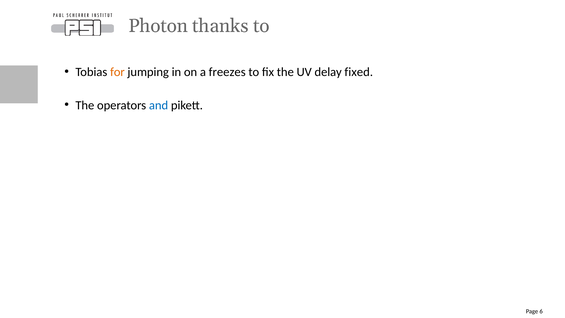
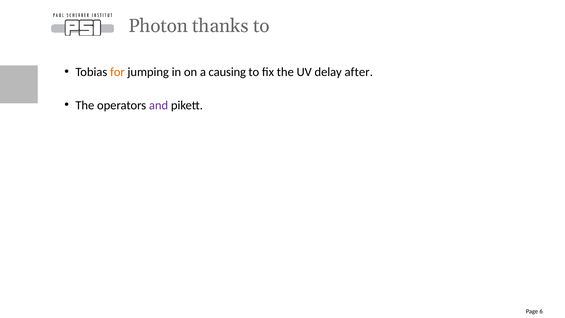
freezes: freezes -> causing (227, 72)
fixed: fixed -> after (359, 72)
and colour: blue -> purple (159, 105)
